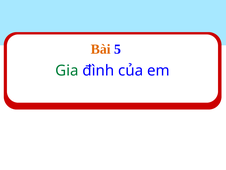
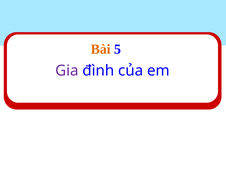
Gia colour: green -> purple (67, 70)
